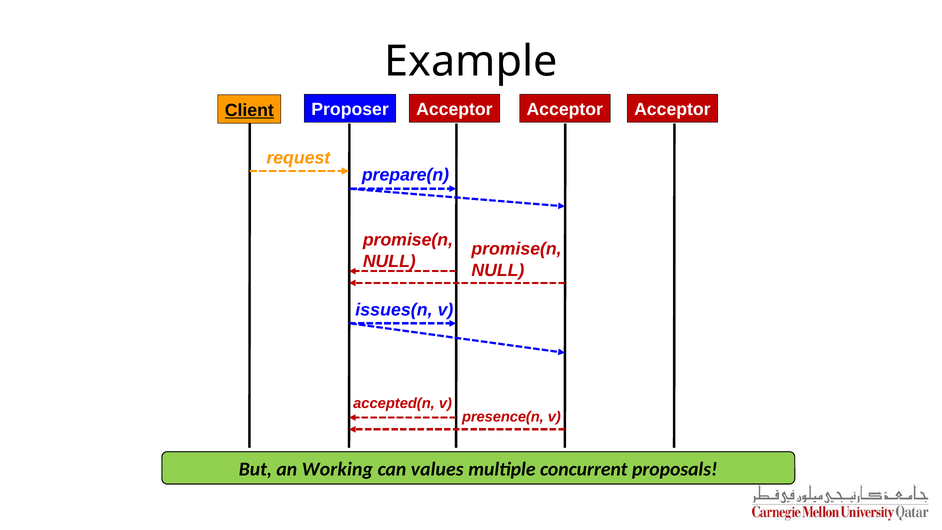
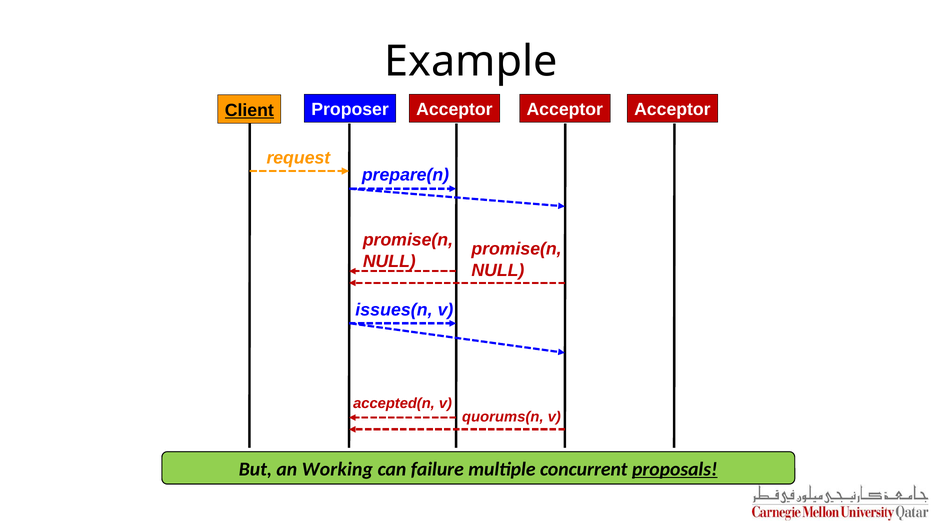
presence(n: presence(n -> quorums(n (503, 417)
values: values -> failure (437, 469)
proposals underline: none -> present (675, 469)
